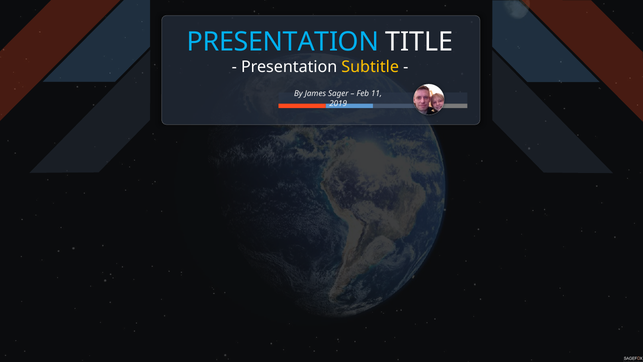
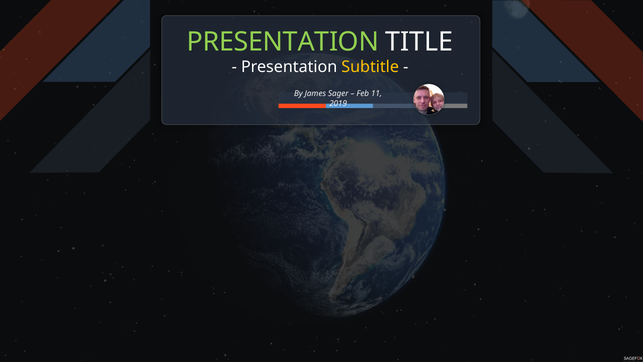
PRESENTATION colour: light blue -> light green (283, 42)
